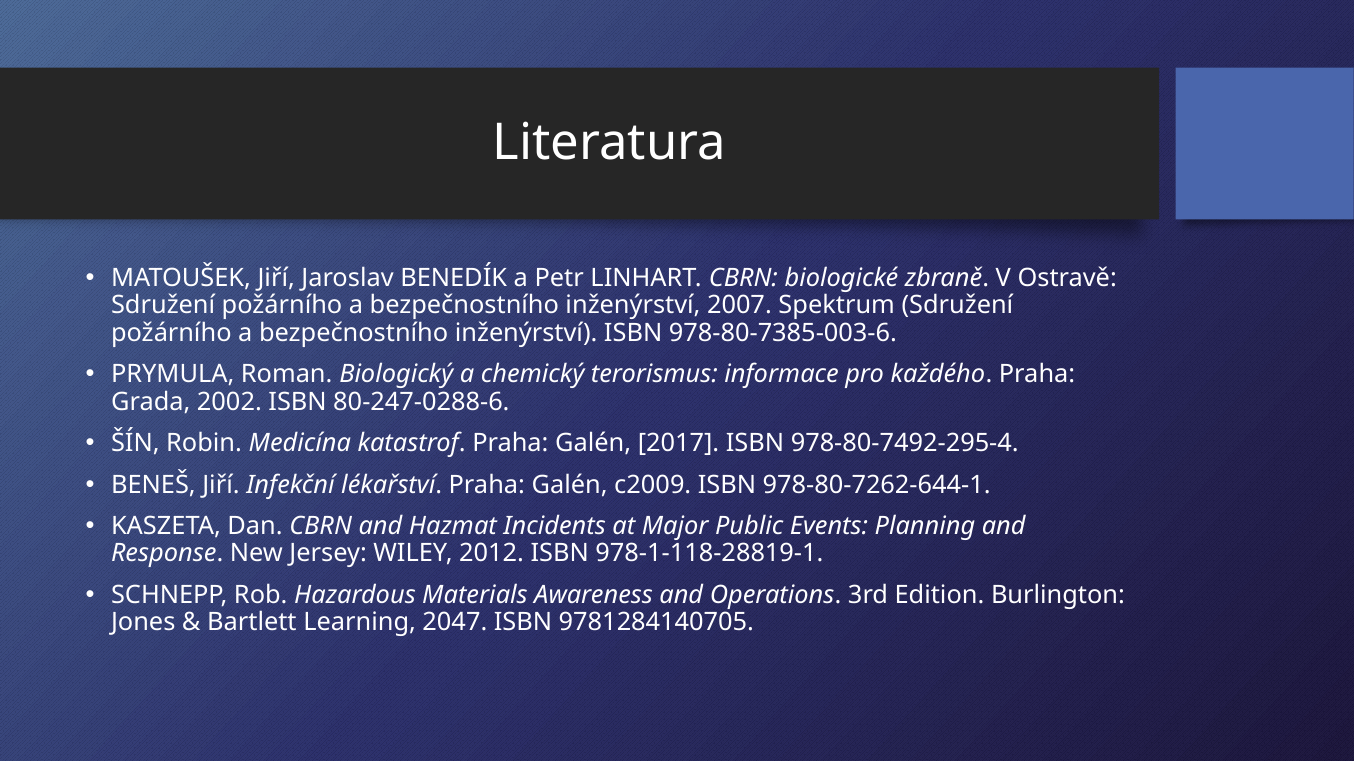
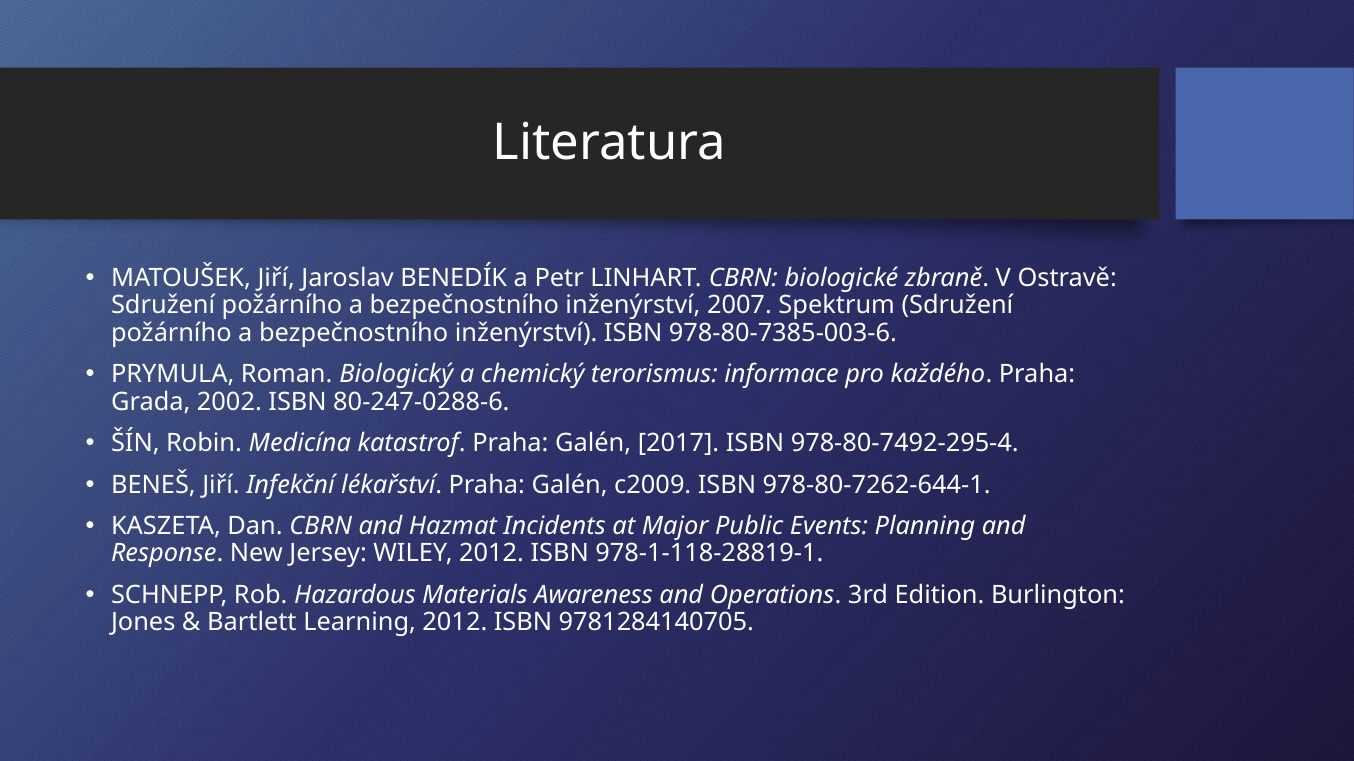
Learning 2047: 2047 -> 2012 (455, 623)
